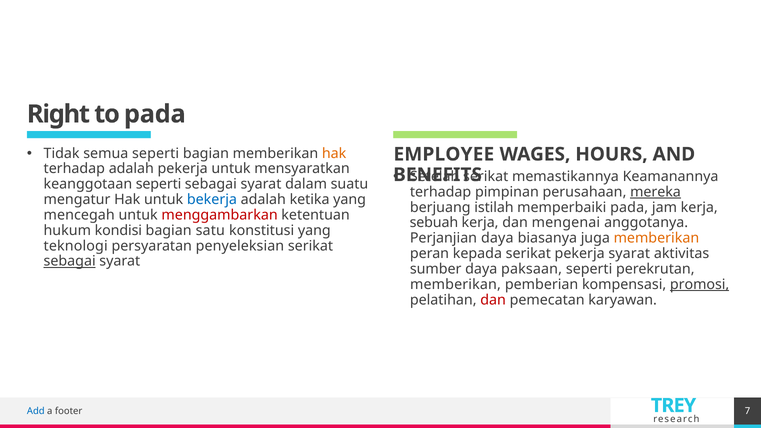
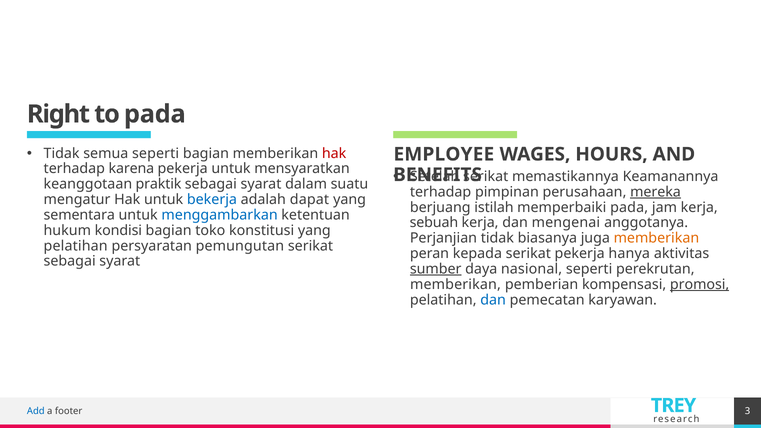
hak colour: orange -> red (334, 153)
terhadap adalah: adalah -> karena (131, 169)
keanggotaan seperti: seperti -> praktik (159, 184)
ketika: ketika -> dapat (309, 200)
mencegah: mencegah -> sementara (79, 215)
menggambarkan colour: red -> blue (220, 215)
satu: satu -> toko (210, 230)
Perjanjian daya: daya -> tidak (497, 238)
teknologi: teknologi -> pelatihan (76, 246)
penyeleksian: penyeleksian -> pemungutan (240, 246)
pekerja syarat: syarat -> hanya (629, 254)
sebagai underline: present -> none (70, 261)
sumber underline: none -> present (436, 269)
paksaan: paksaan -> nasional (532, 269)
dan colour: red -> blue (493, 300)
7: 7 -> 3 (748, 411)
